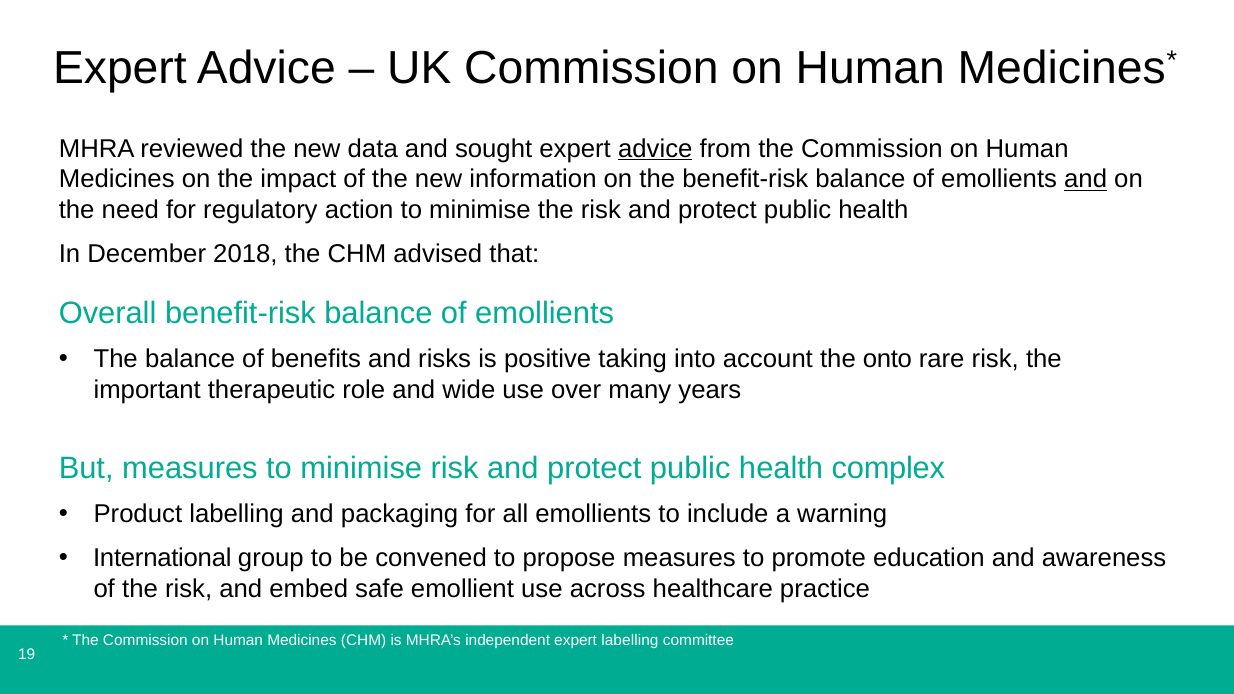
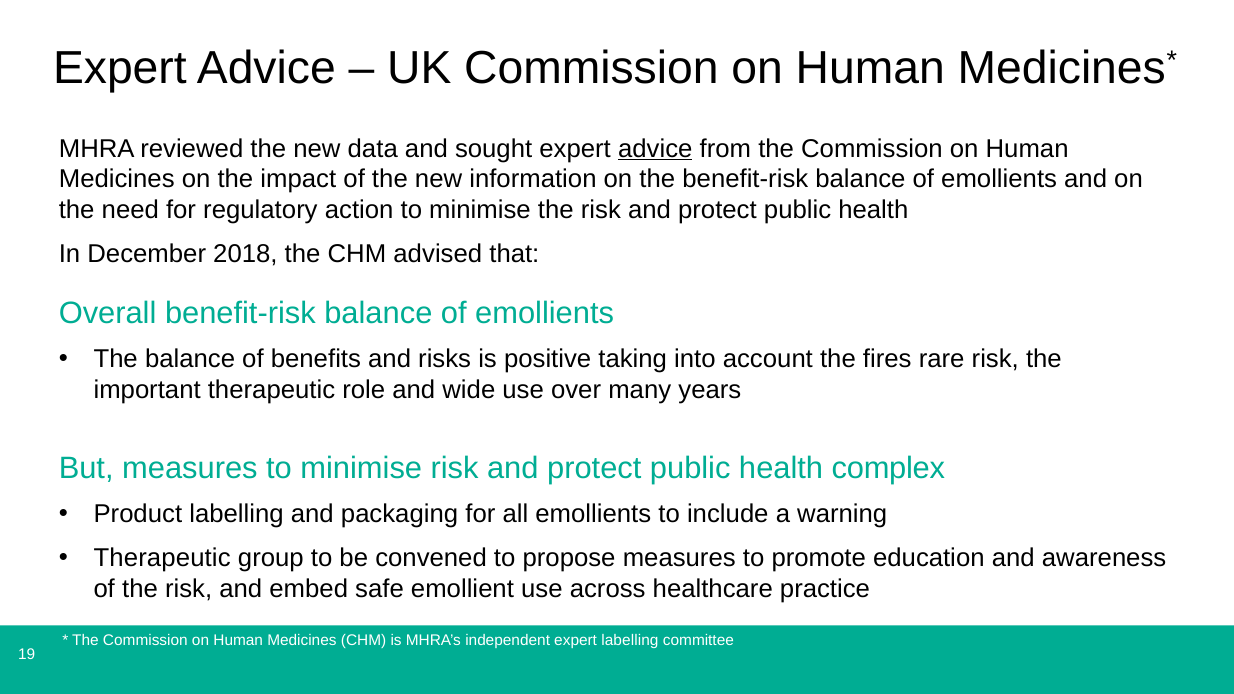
and underline: present -> none (1086, 179)
onto: onto -> fires (887, 360)
International: International -> Therapeutic (162, 558)
